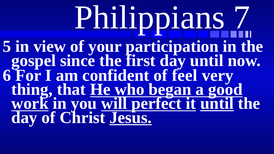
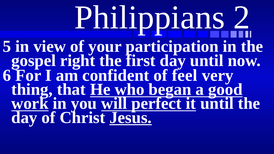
7: 7 -> 2 (242, 17)
since: since -> right (78, 61)
until underline: present -> none (217, 104)
